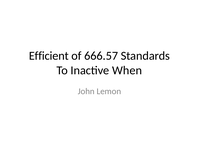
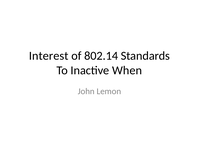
Efficient: Efficient -> Interest (49, 56)
666.57: 666.57 -> 802.14 (101, 56)
